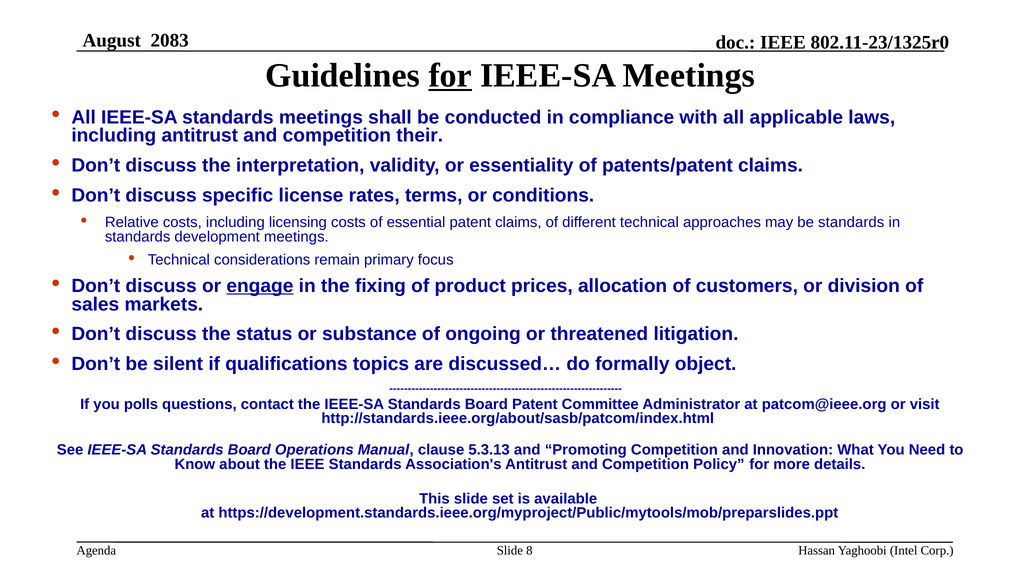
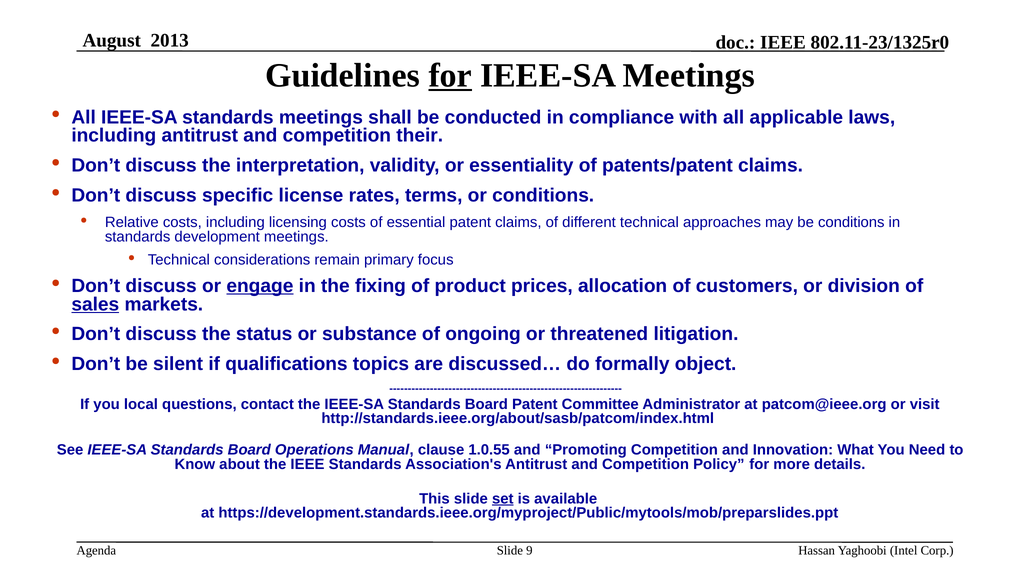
2083: 2083 -> 2013 (170, 41)
be standards: standards -> conditions (851, 223)
sales underline: none -> present (95, 304)
polls: polls -> local (141, 404)
5.3.13: 5.3.13 -> 1.0.55 (489, 450)
set underline: none -> present (503, 499)
8: 8 -> 9 (529, 551)
